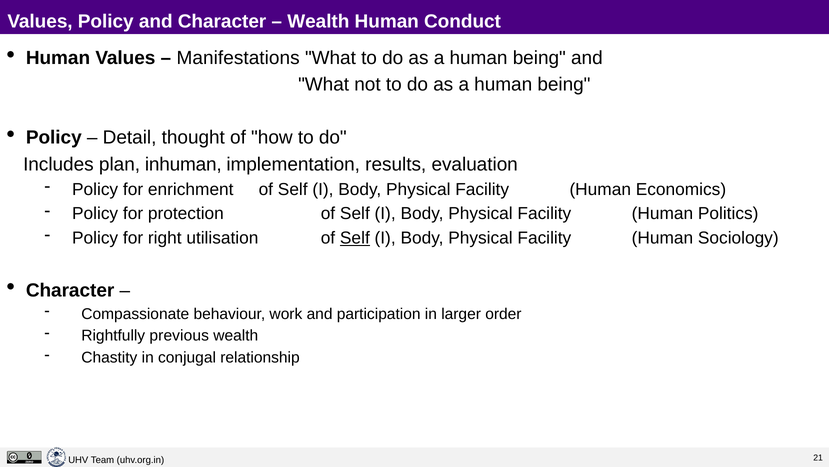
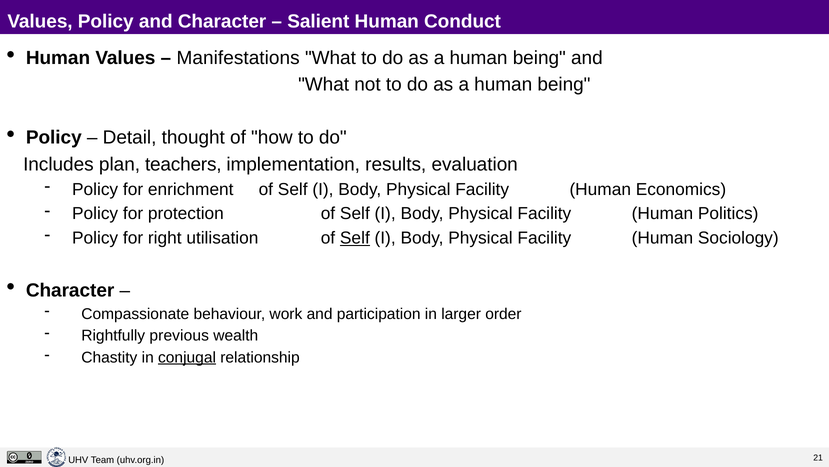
Wealth: Wealth -> Salient (318, 22)
inhuman: inhuman -> teachers (183, 164)
conjugal underline: none -> present (187, 357)
